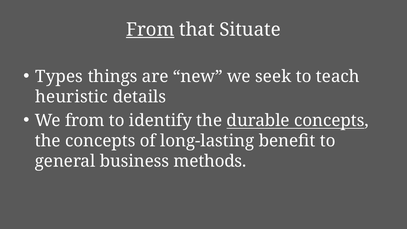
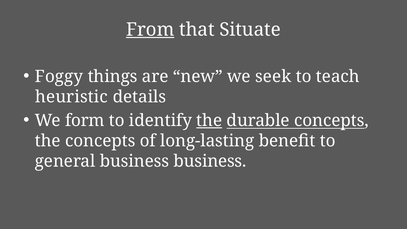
Types: Types -> Foggy (59, 76)
We from: from -> form (85, 121)
the underline: none -> present (209, 121)
business methods: methods -> business (210, 161)
